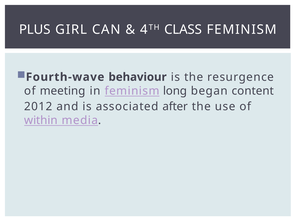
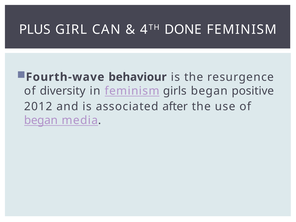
CLASS: CLASS -> DONE (183, 29)
meeting: meeting -> diversity (63, 91)
long: long -> girls (175, 91)
content: content -> positive (253, 91)
within: within -> began (41, 120)
